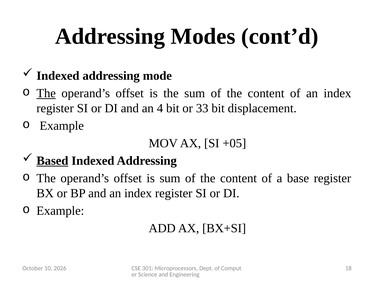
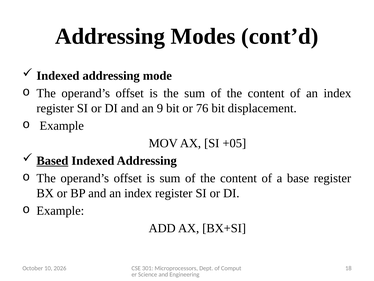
The underline: present -> none (46, 93)
4: 4 -> 9 (160, 108)
33: 33 -> 76 (202, 108)
